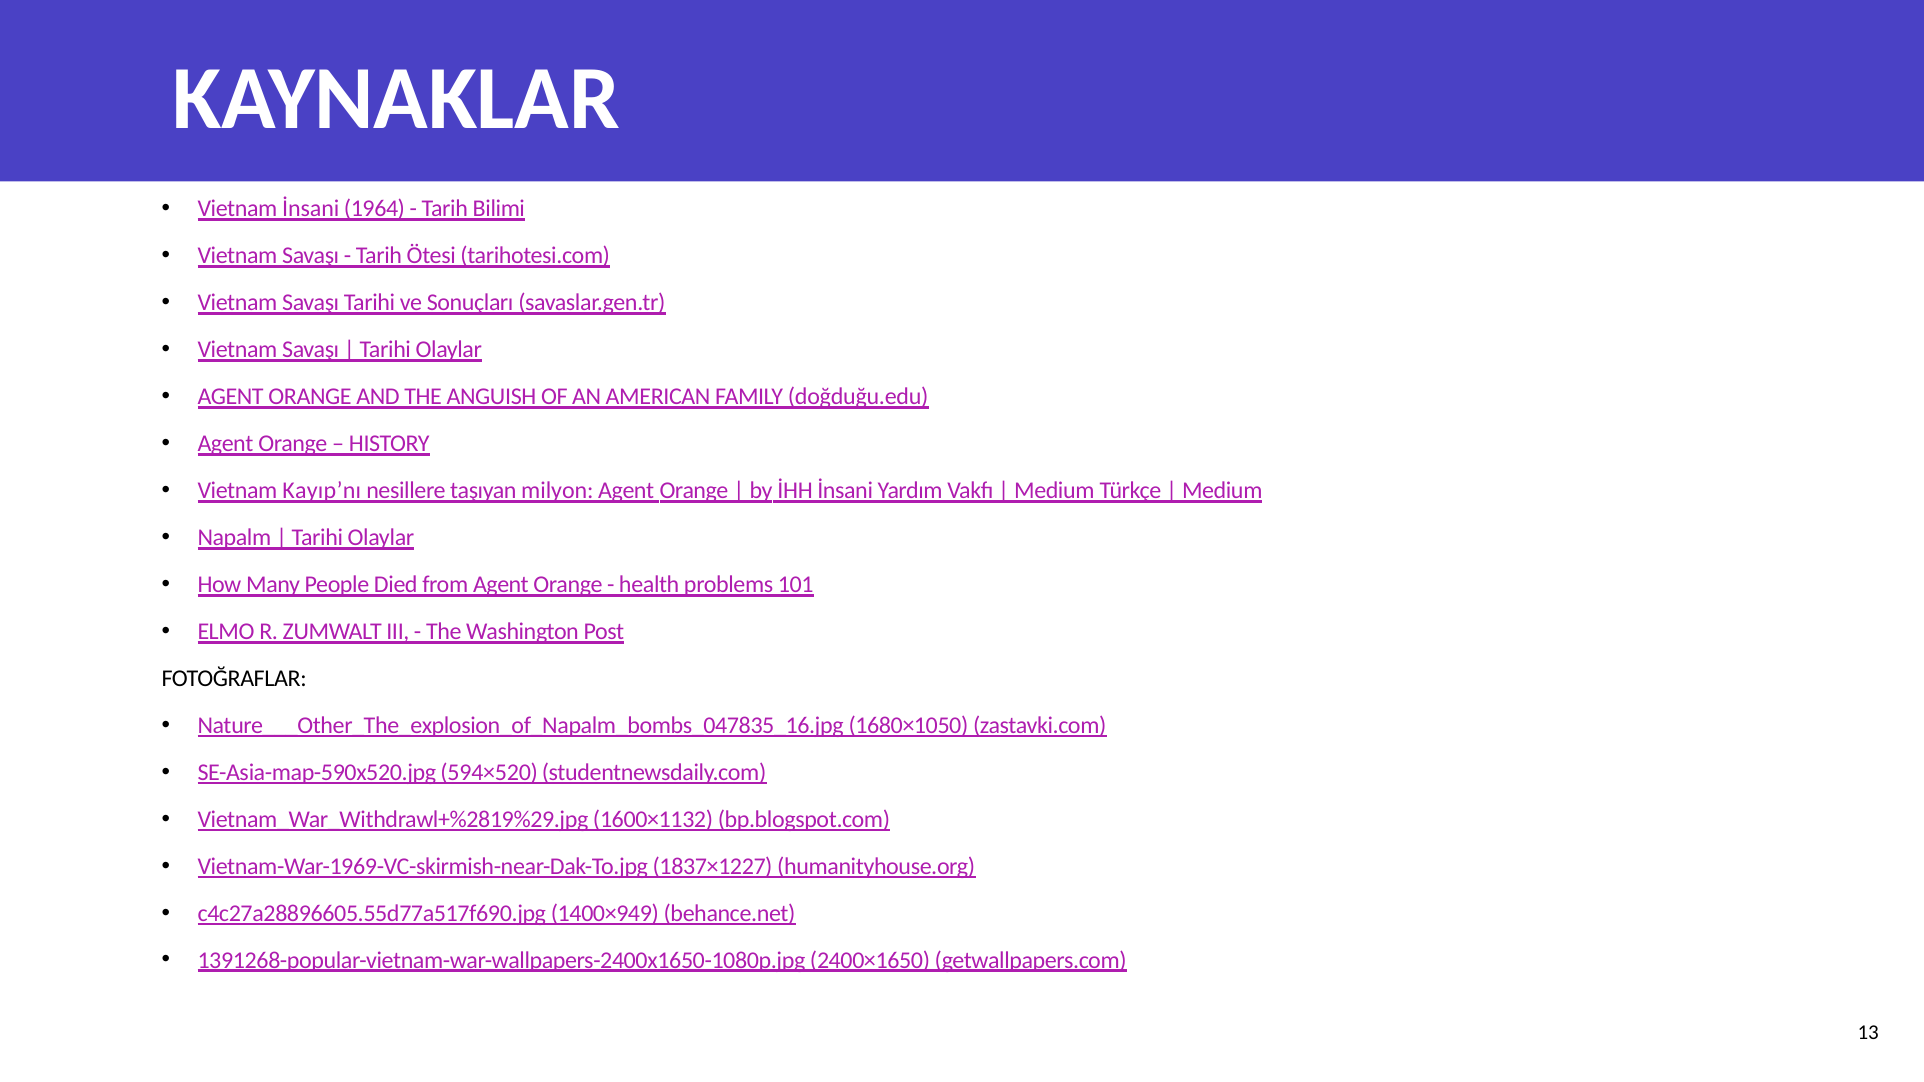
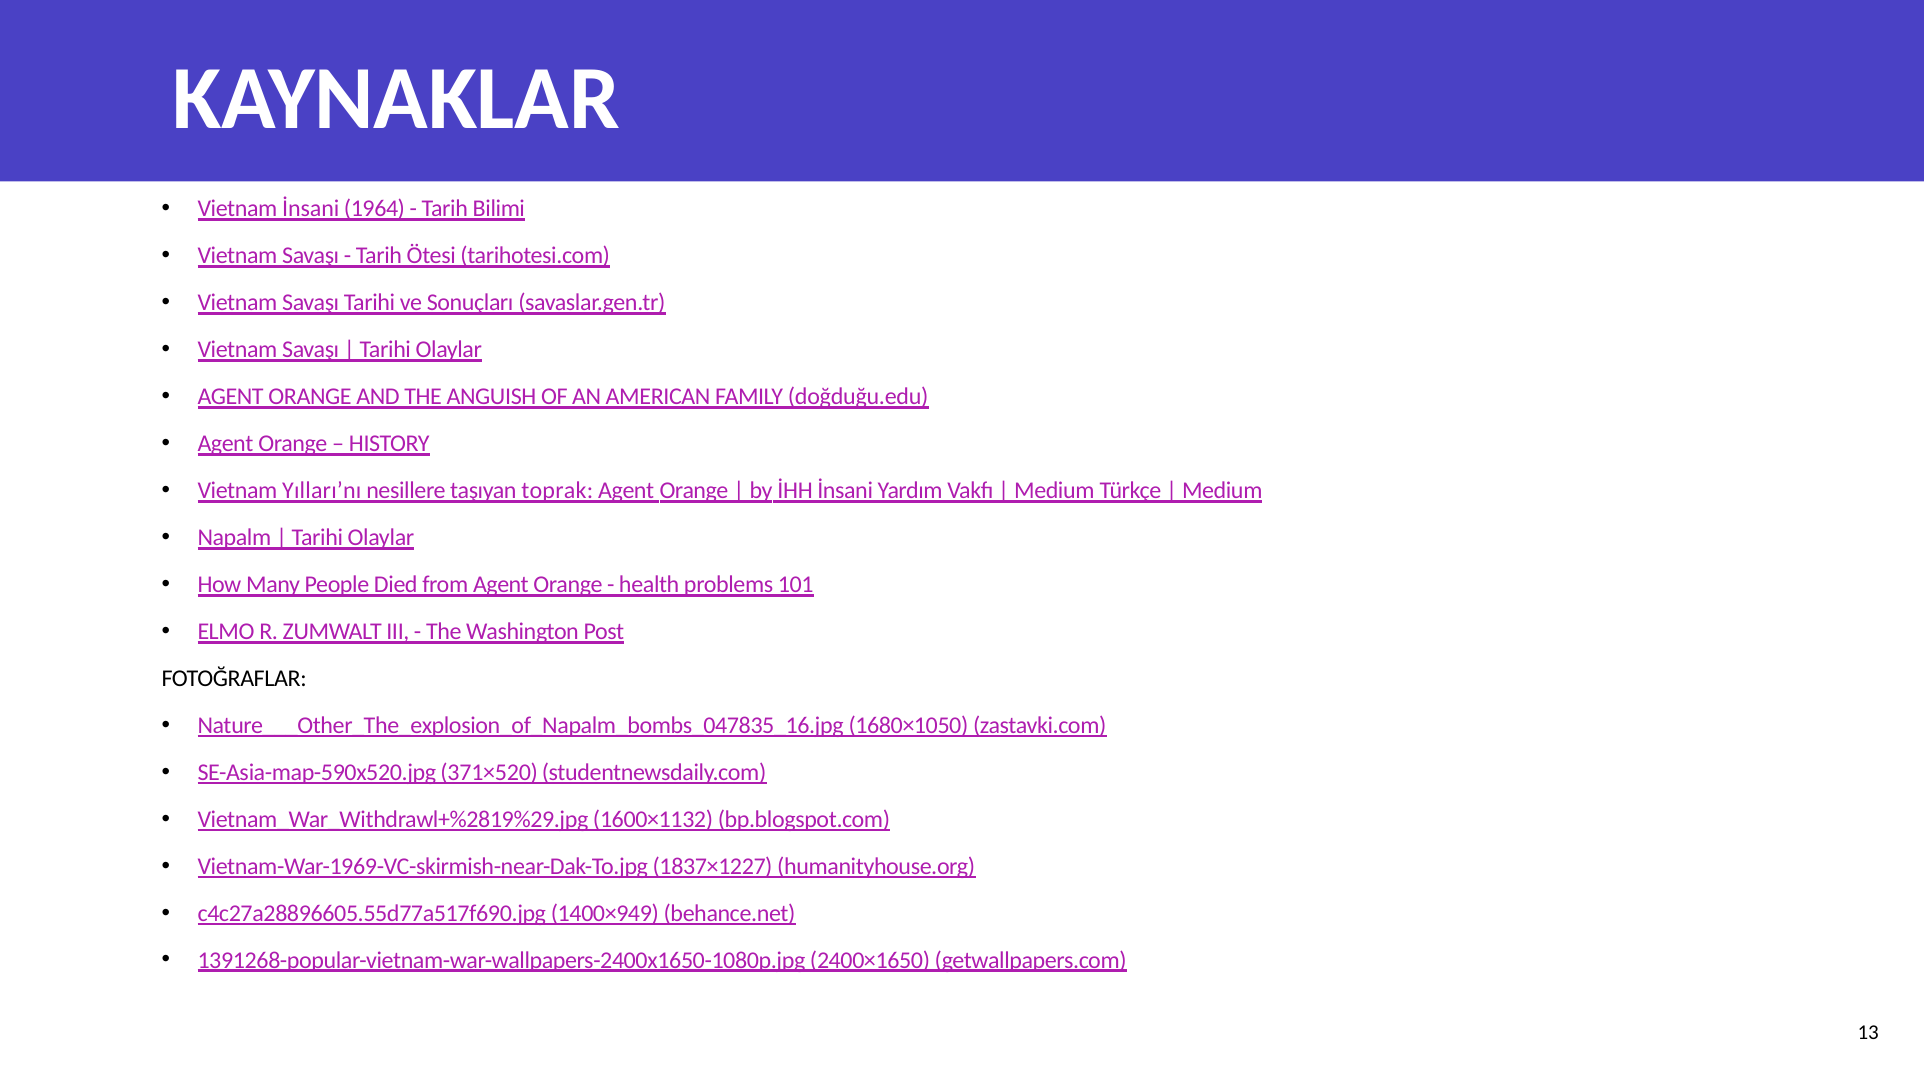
Kayıp’nı: Kayıp’nı -> Yılları’nı (322, 491)
milyon: milyon -> toprak (557, 491)
594×520: 594×520 -> 371×520 (489, 772)
